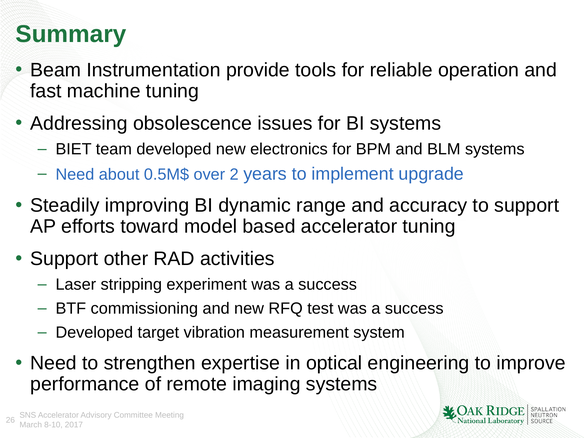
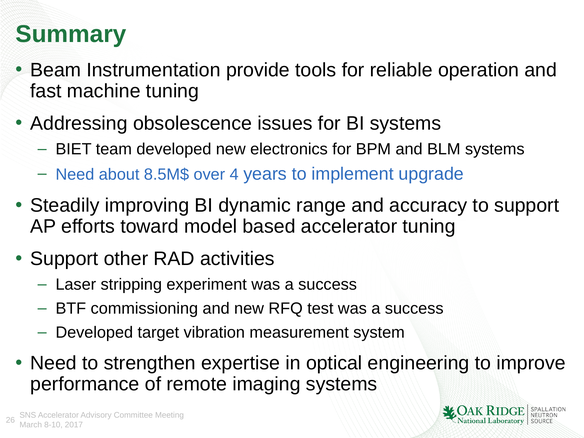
0.5M$: 0.5M$ -> 8.5M$ (166, 174)
2: 2 -> 4 (234, 174)
